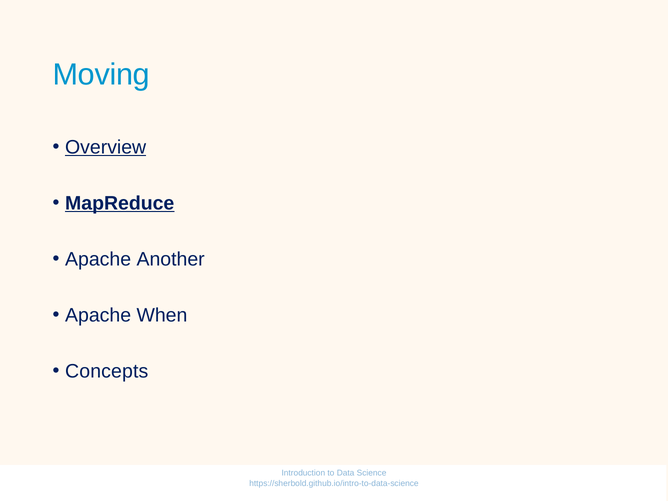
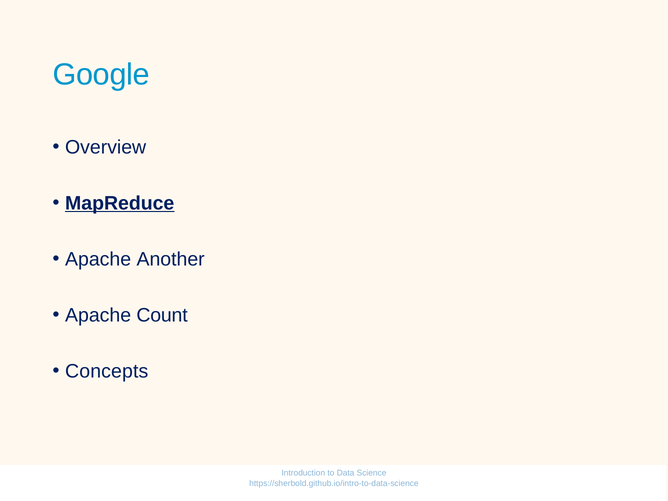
Moving: Moving -> Google (101, 75)
Overview underline: present -> none (106, 147)
When: When -> Count (162, 315)
